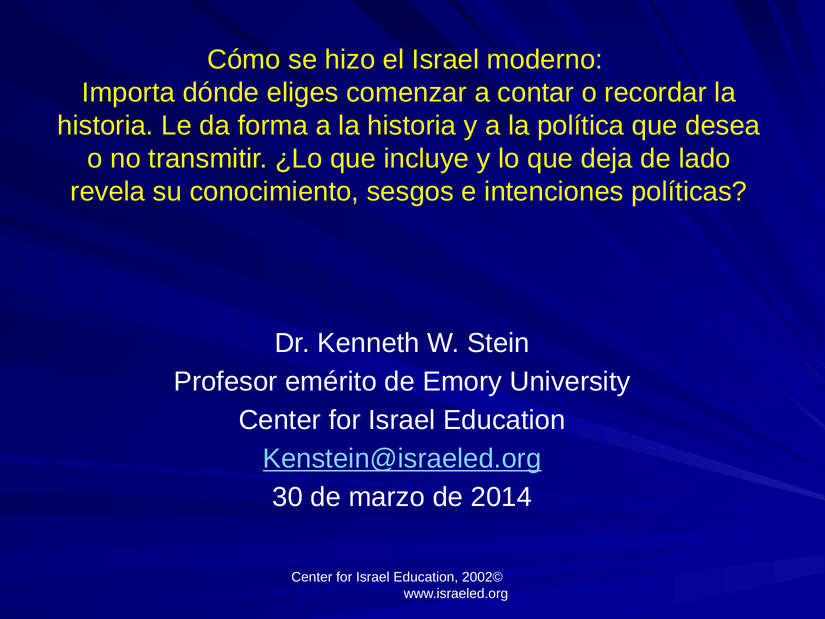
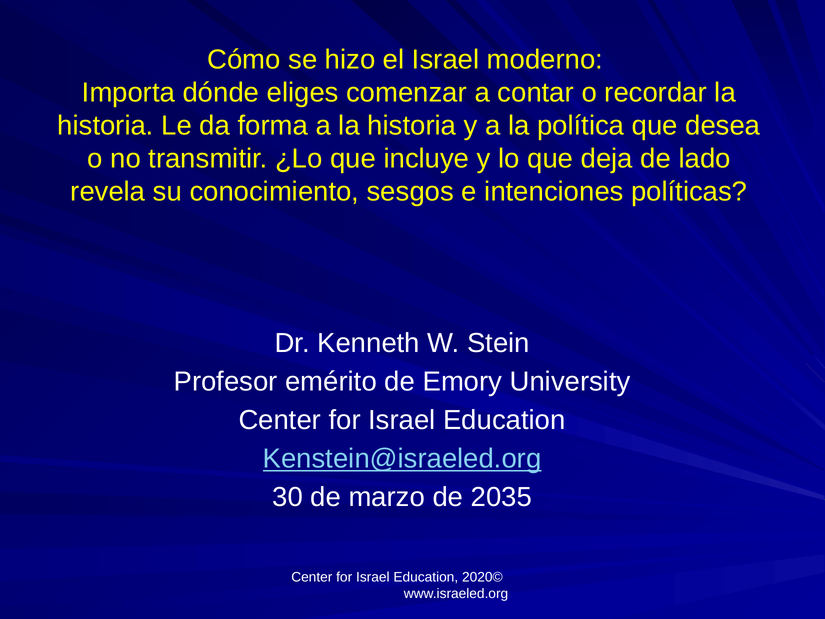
2014: 2014 -> 2035 (501, 497)
2002©: 2002© -> 2020© (482, 577)
